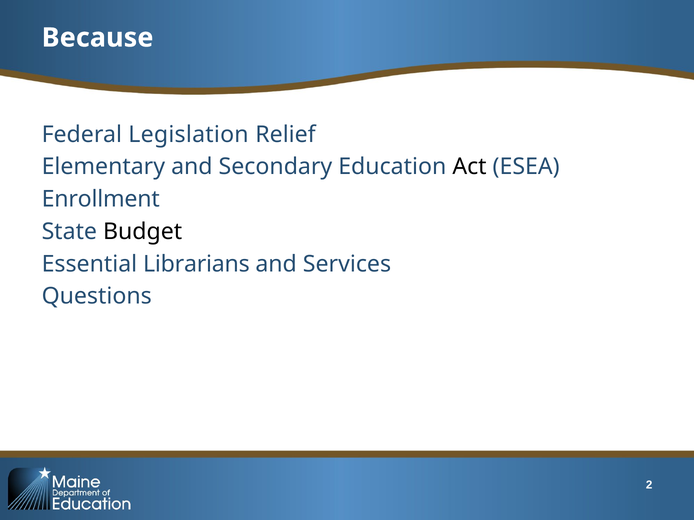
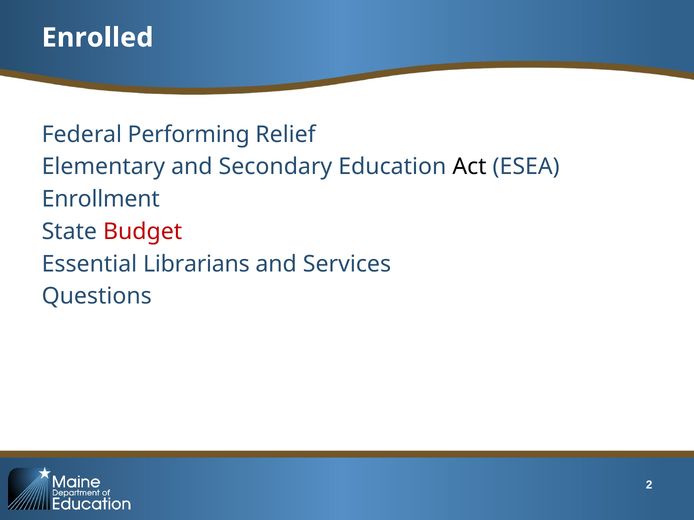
Because: Because -> Enrolled (98, 38)
Legislation: Legislation -> Performing (189, 135)
Budget colour: black -> red (143, 232)
